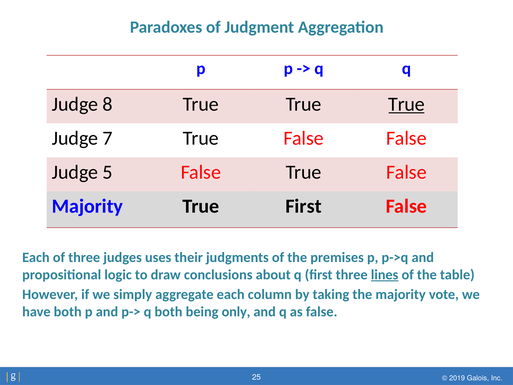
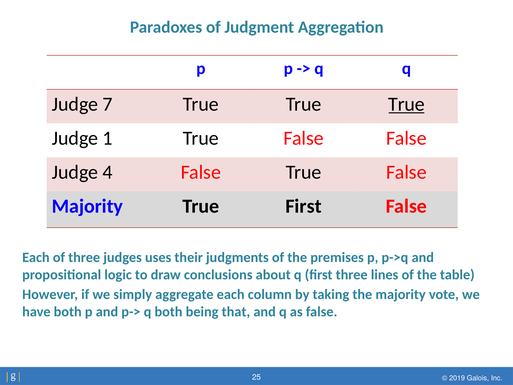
8: 8 -> 7 (108, 104)
7: 7 -> 1 (108, 138)
5: 5 -> 4 (108, 172)
lines underline: present -> none (385, 274)
only: only -> that (236, 312)
